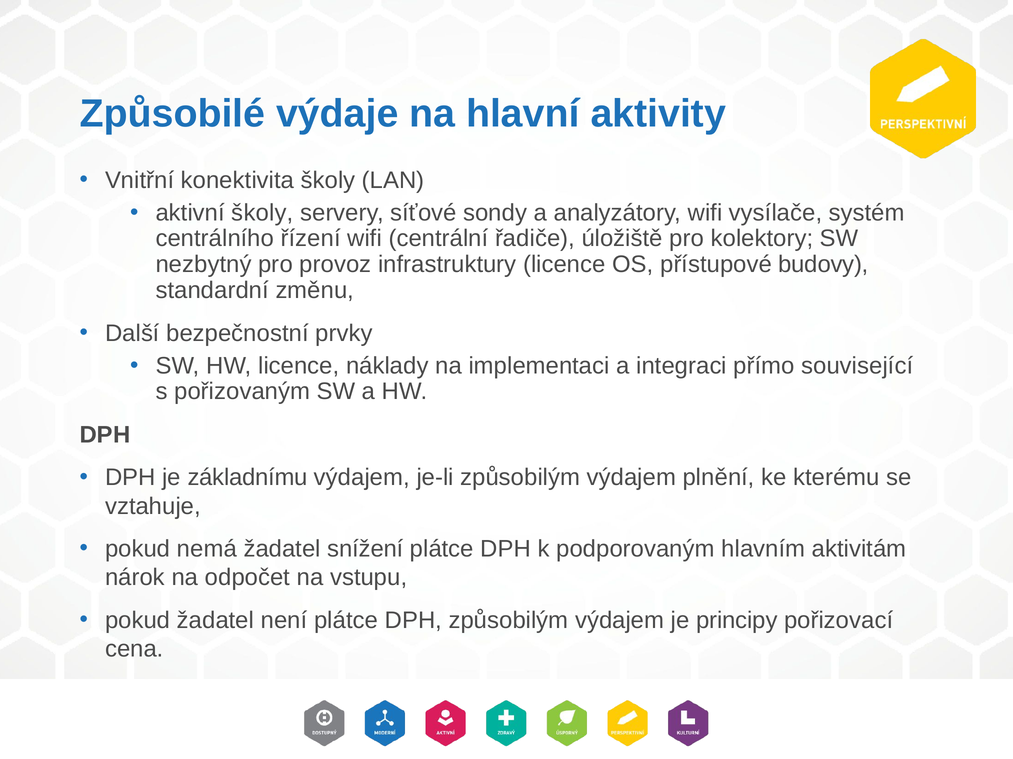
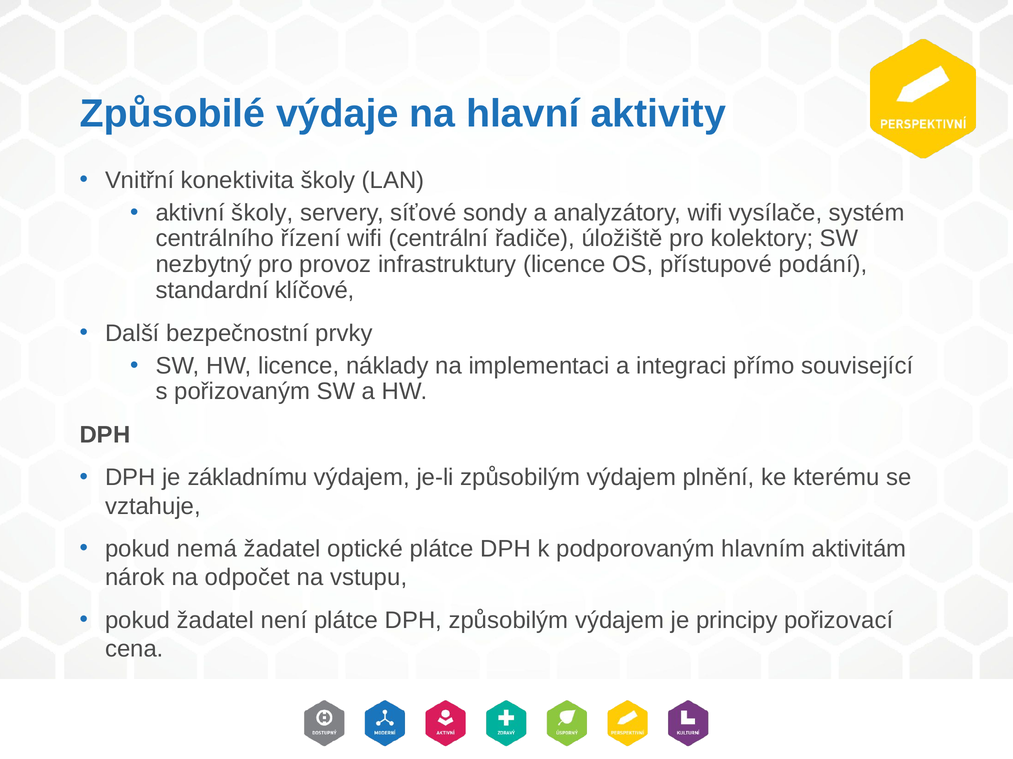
budovy: budovy -> podání (823, 265)
změnu: změnu -> klíčové (315, 290)
snížení: snížení -> optické (365, 549)
